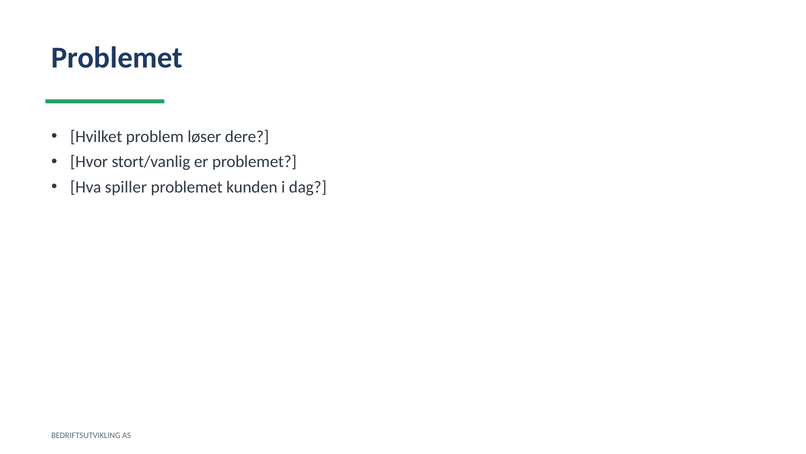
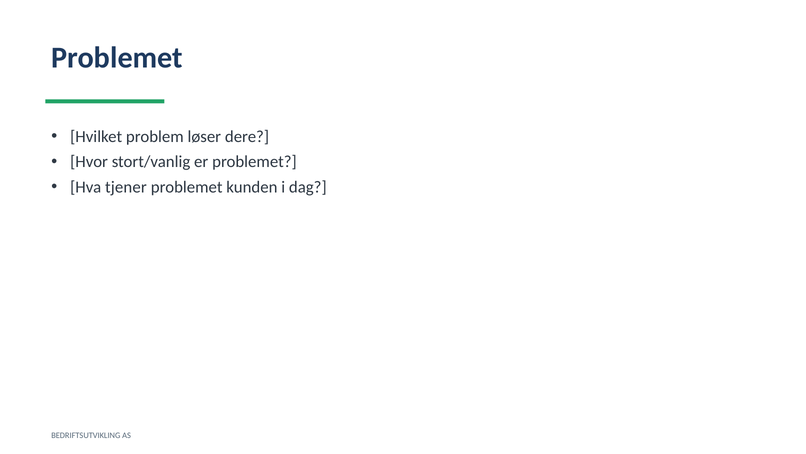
spiller: spiller -> tjener (126, 187)
